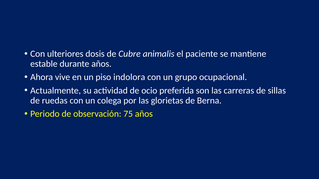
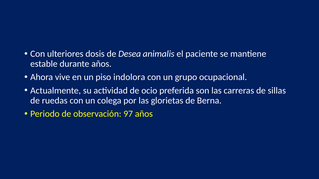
Cubre: Cubre -> Desea (130, 54)
75: 75 -> 97 (128, 114)
